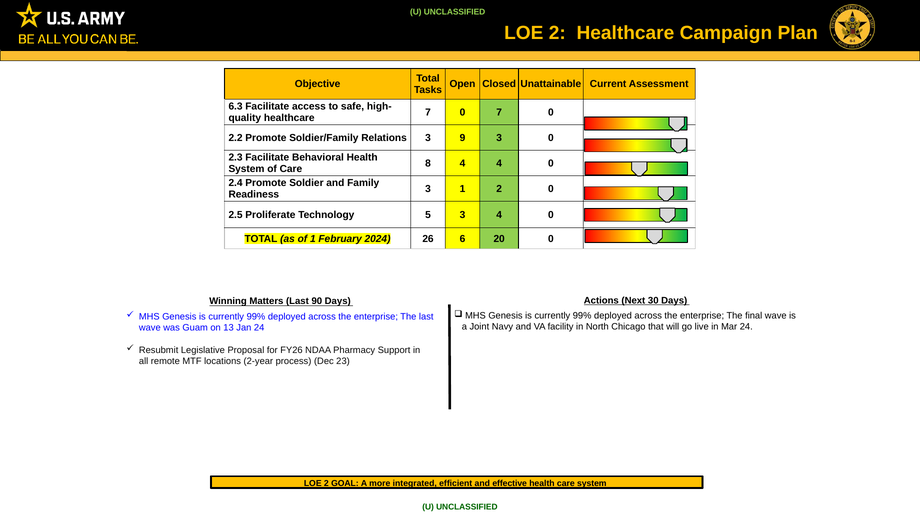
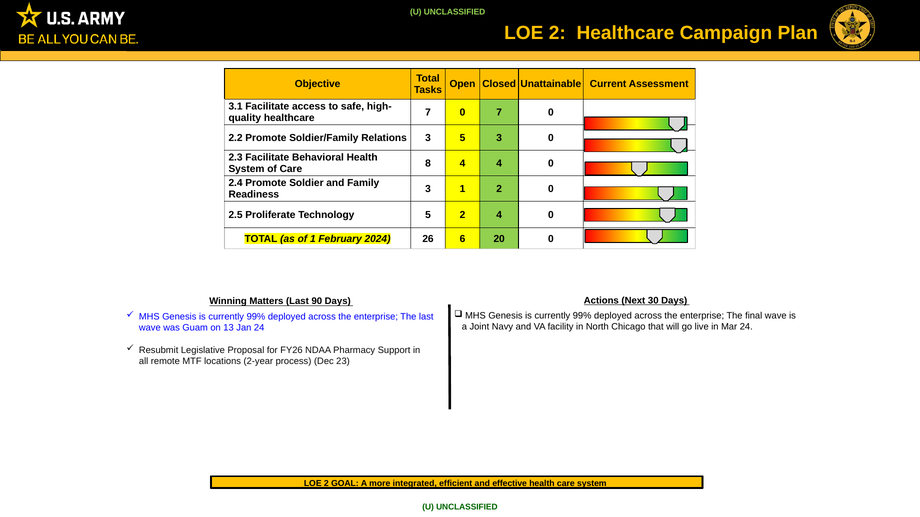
6.3: 6.3 -> 3.1 (236, 107)
3 9: 9 -> 5 (463, 138)
5 3: 3 -> 2 (463, 215)
